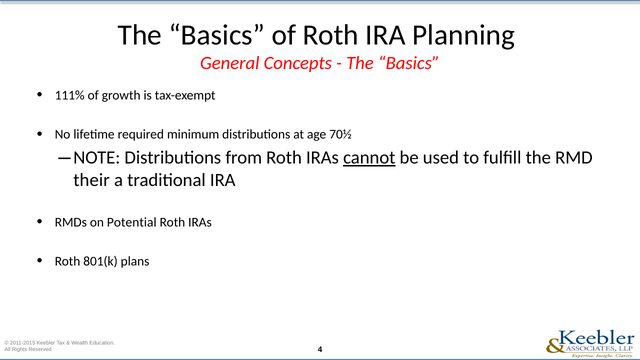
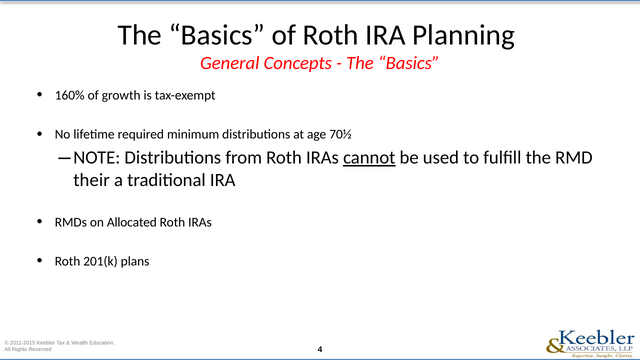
111%: 111% -> 160% (70, 95)
Potential: Potential -> Allocated (132, 222)
801(k: 801(k -> 201(k (101, 261)
